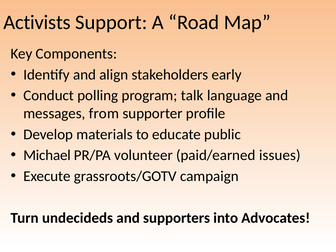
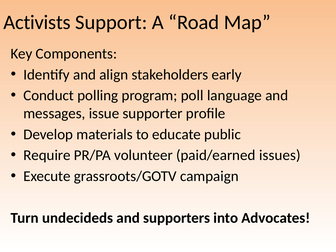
talk: talk -> poll (192, 96)
from: from -> issue (104, 113)
Michael: Michael -> Require (47, 155)
